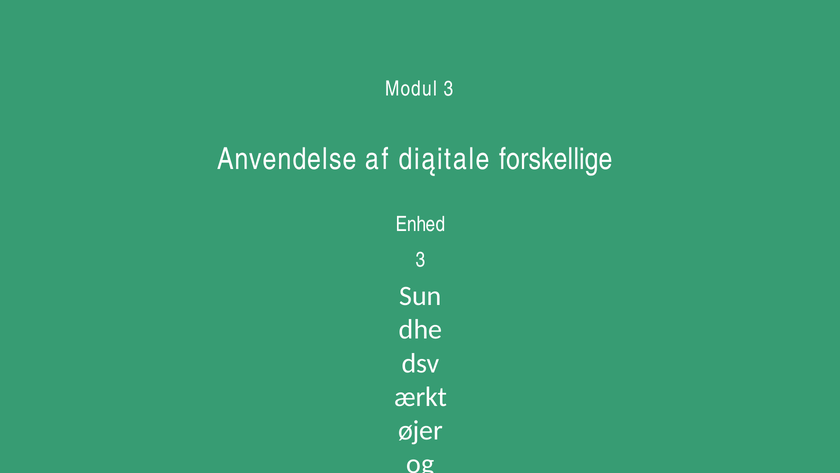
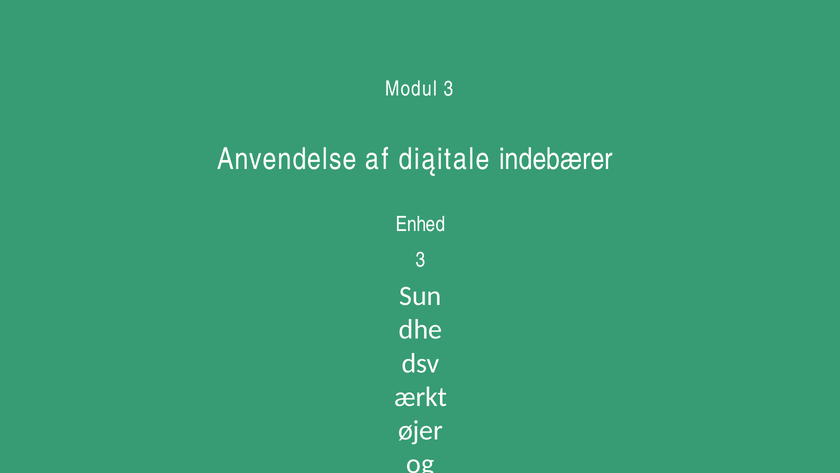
forskellige: forskellige -> indebærer (556, 159)
